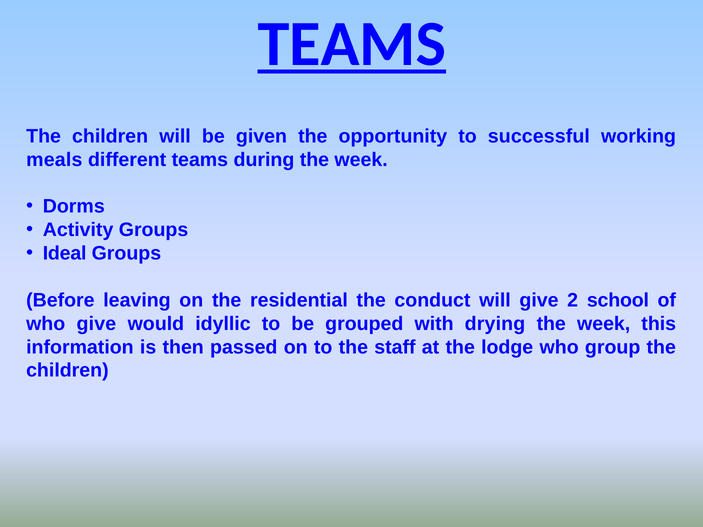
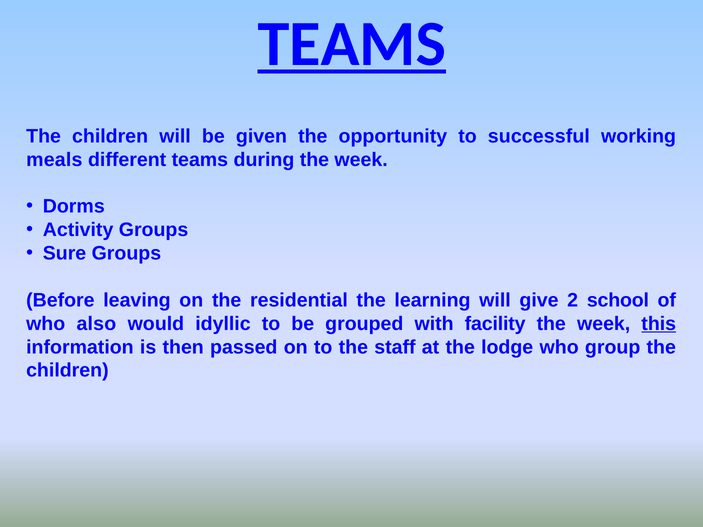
Ideal: Ideal -> Sure (65, 253)
conduct: conduct -> learning (432, 300)
who give: give -> also (96, 324)
drying: drying -> facility (495, 324)
this underline: none -> present (659, 324)
